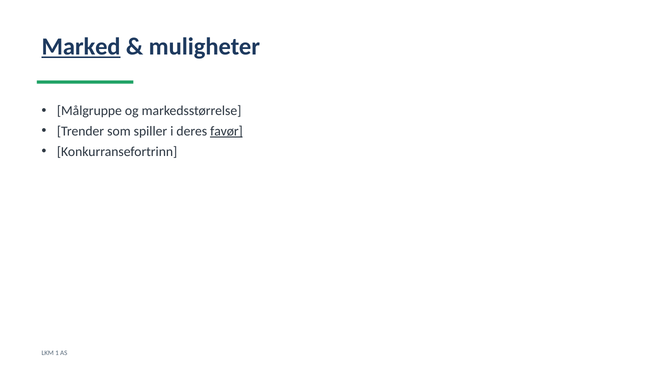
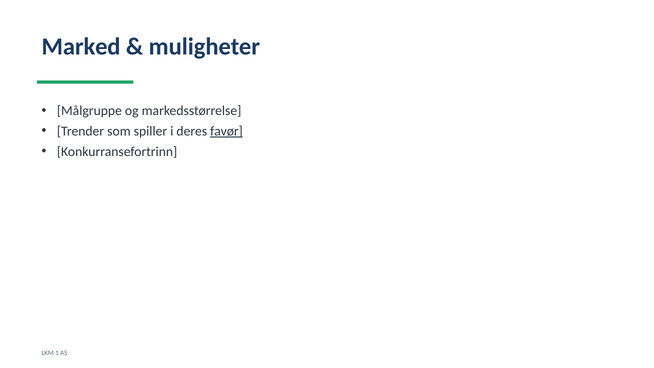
Marked underline: present -> none (81, 47)
